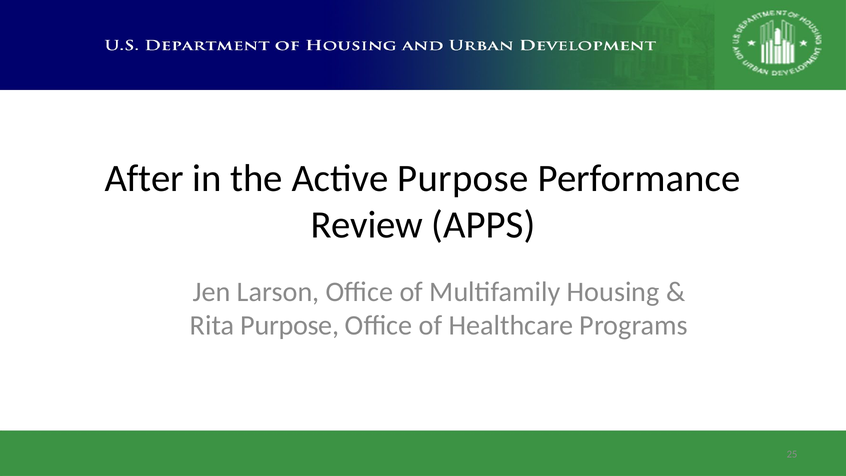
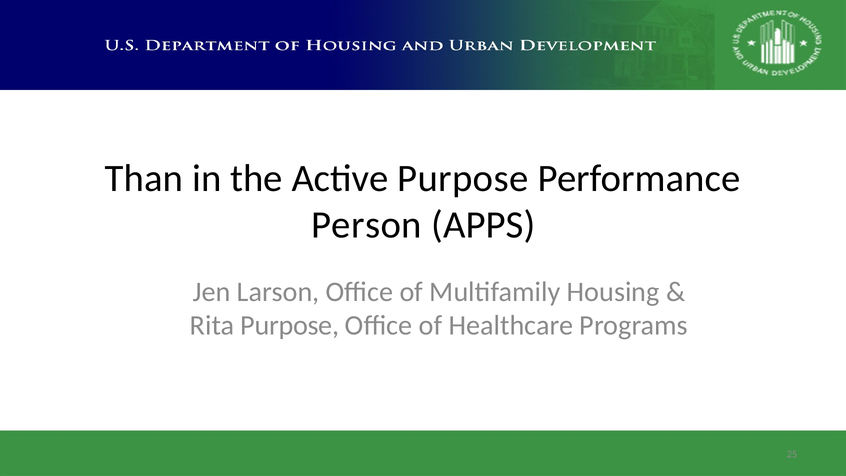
After: After -> Than (144, 178)
Review: Review -> Person (366, 225)
